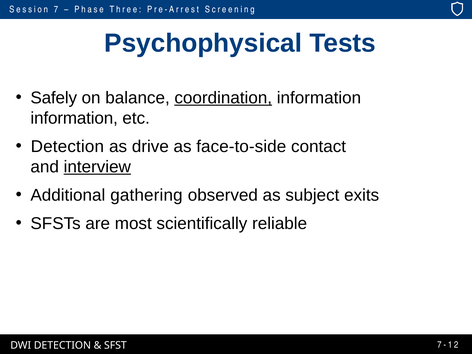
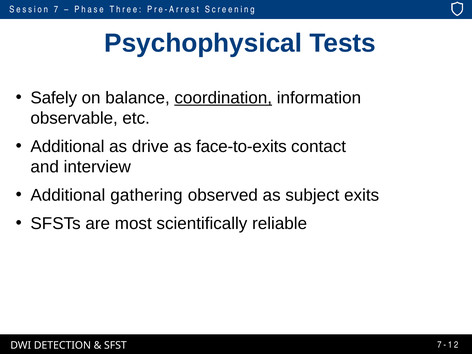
information: information -> observable (74, 118)
Detection: Detection -> Additional (67, 147)
face-to-side: face-to-side -> face-to-exits (241, 147)
interview underline: present -> none (97, 167)
